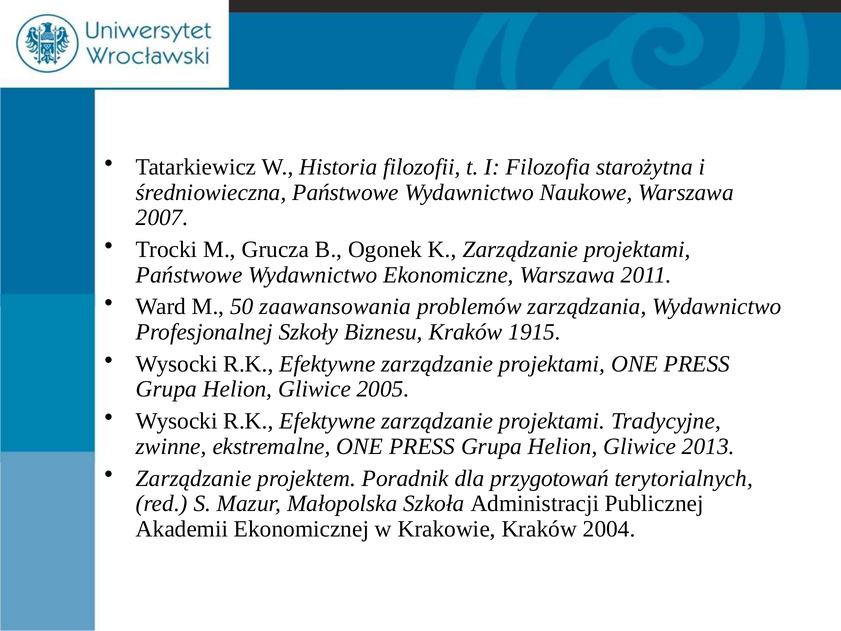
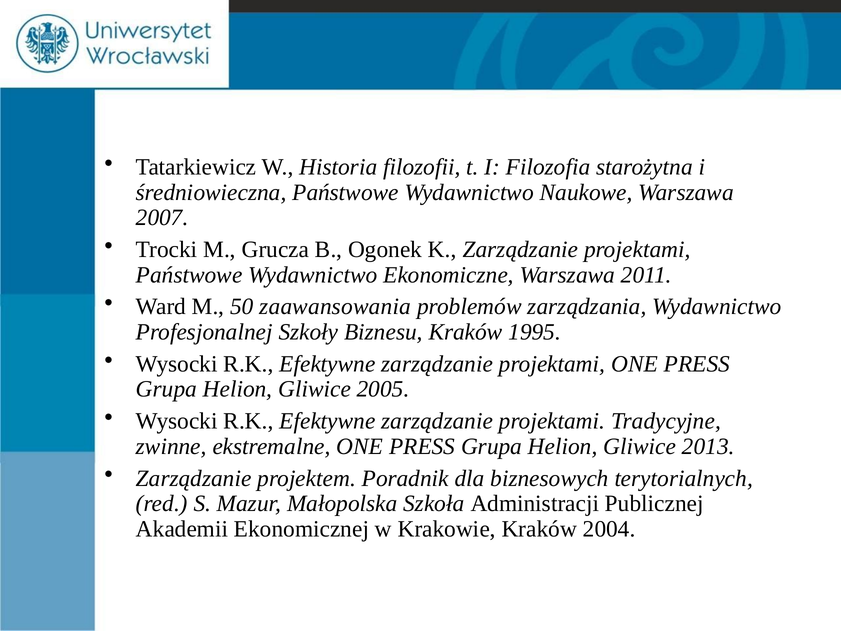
1915: 1915 -> 1995 (535, 332)
przygotowań: przygotowań -> biznesowych (550, 478)
